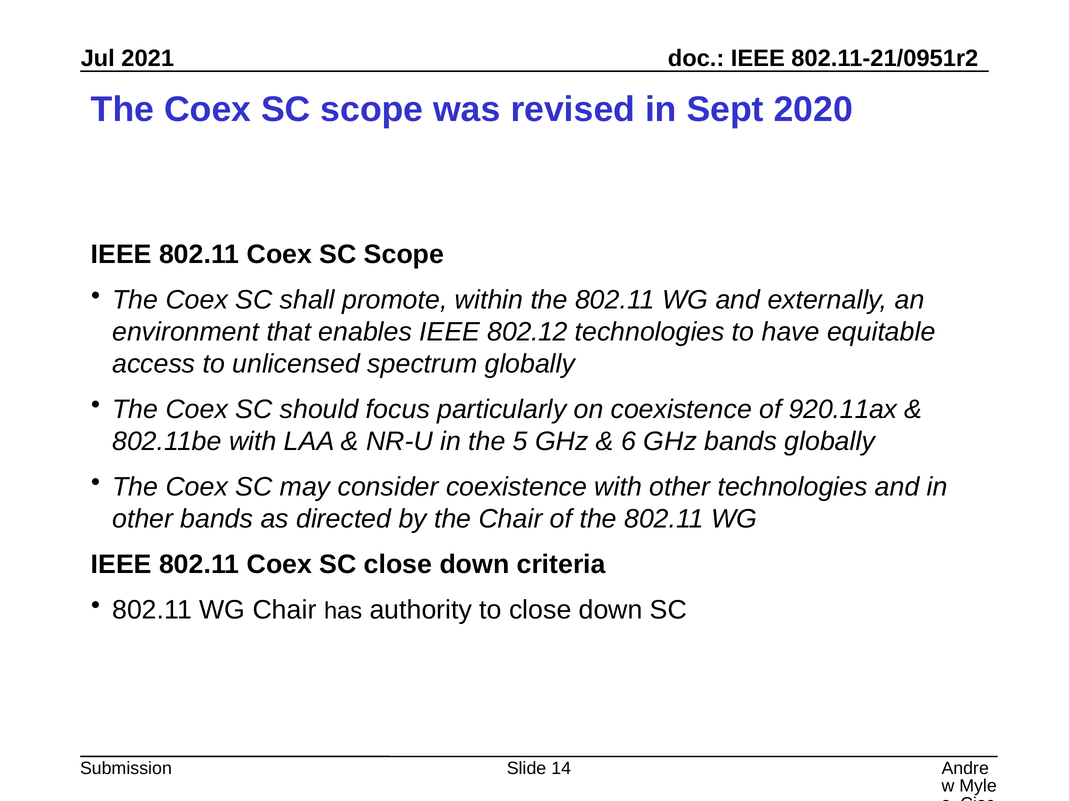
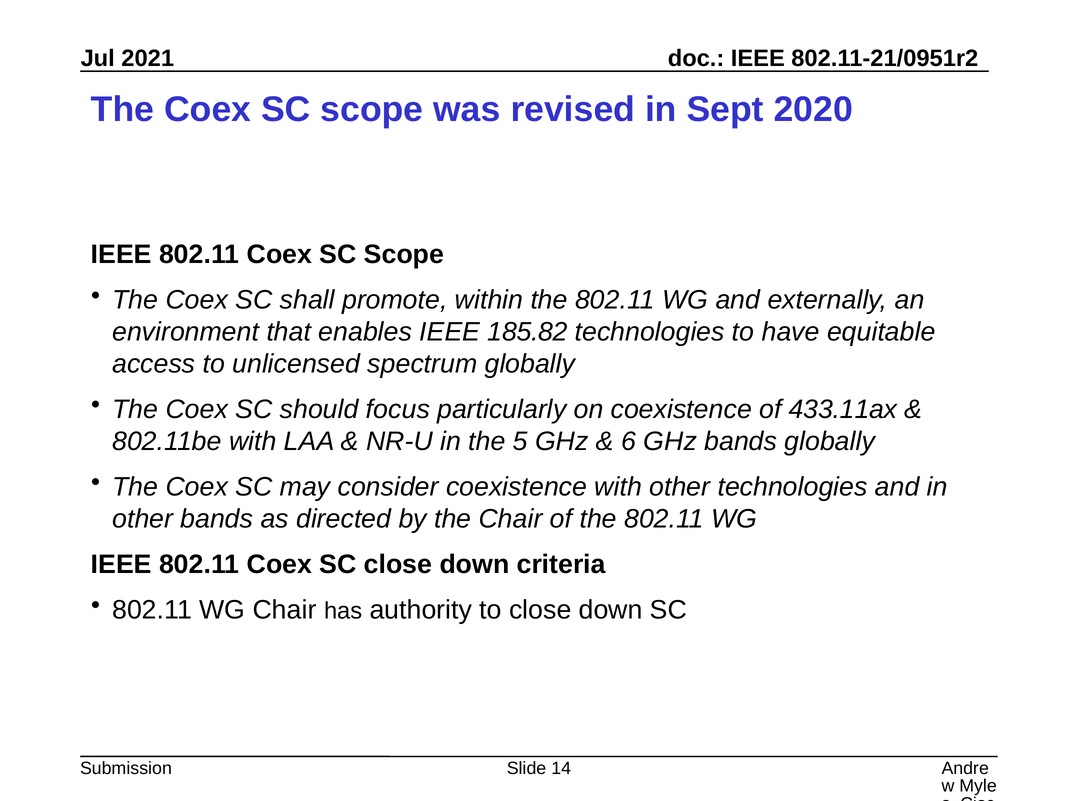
802.12: 802.12 -> 185.82 (528, 332)
920.11ax: 920.11ax -> 433.11ax (843, 410)
